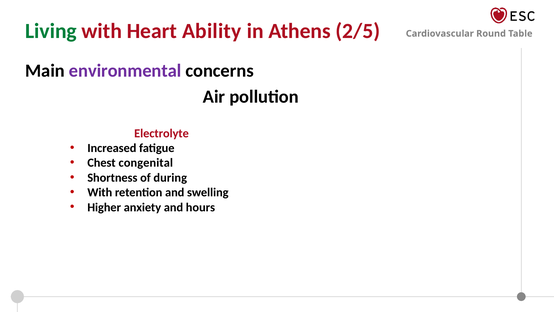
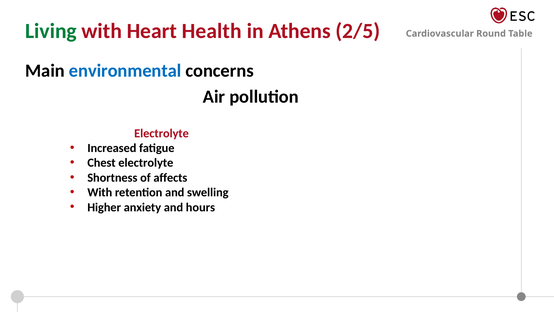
Ability: Ability -> Health (212, 31)
environmental colour: purple -> blue (125, 71)
Chest congenital: congenital -> electrolyte (146, 163)
during: during -> affects (170, 177)
